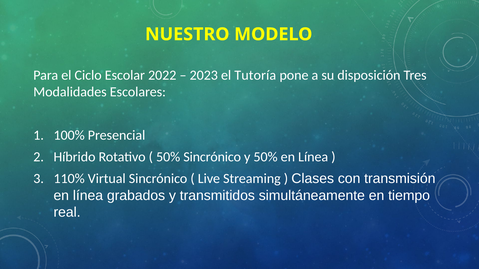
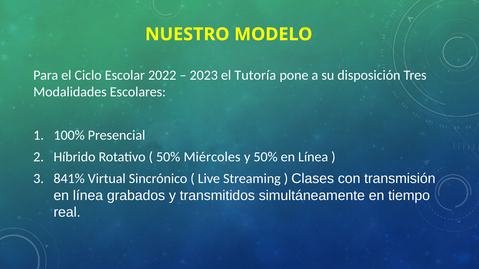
50% Sincrónico: Sincrónico -> Miércoles (212, 157)
110%: 110% -> 841% (69, 179)
